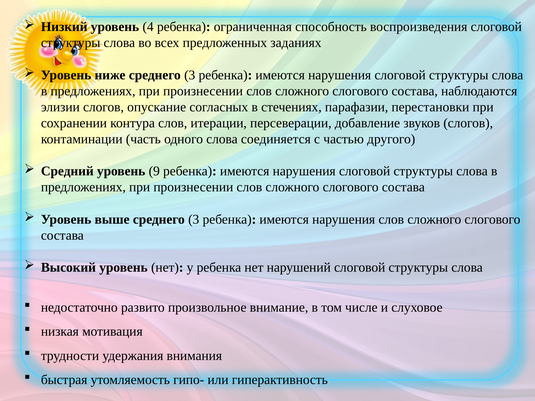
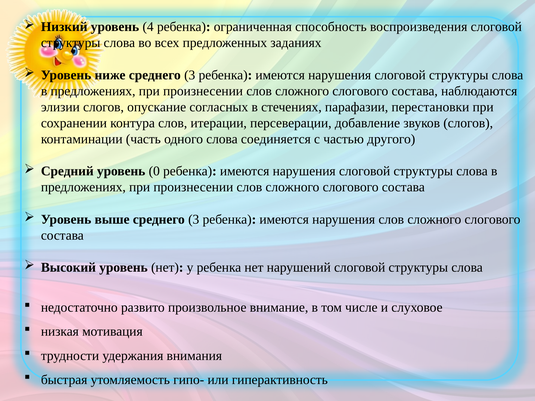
9: 9 -> 0 (154, 171)
